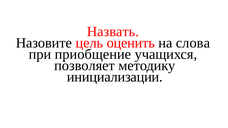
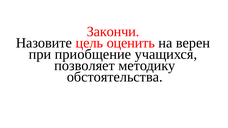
Назвать: Назвать -> Закончи (113, 32)
слова: слова -> верен (193, 43)
инициализации: инициализации -> обстоятельства (115, 77)
